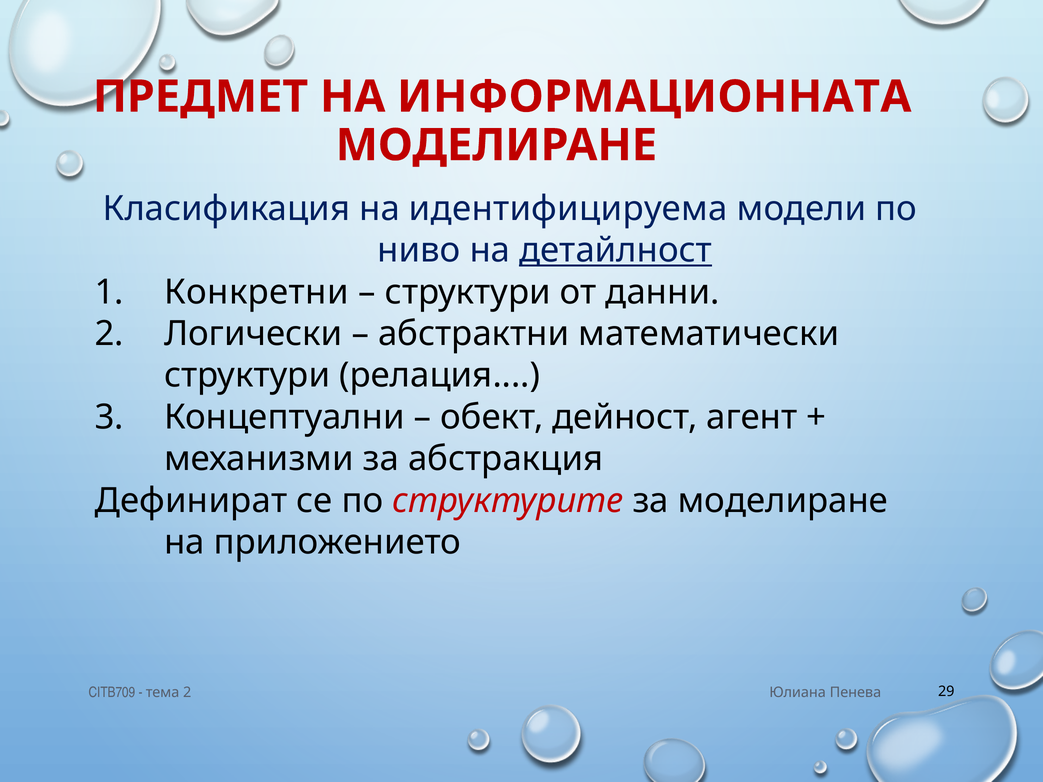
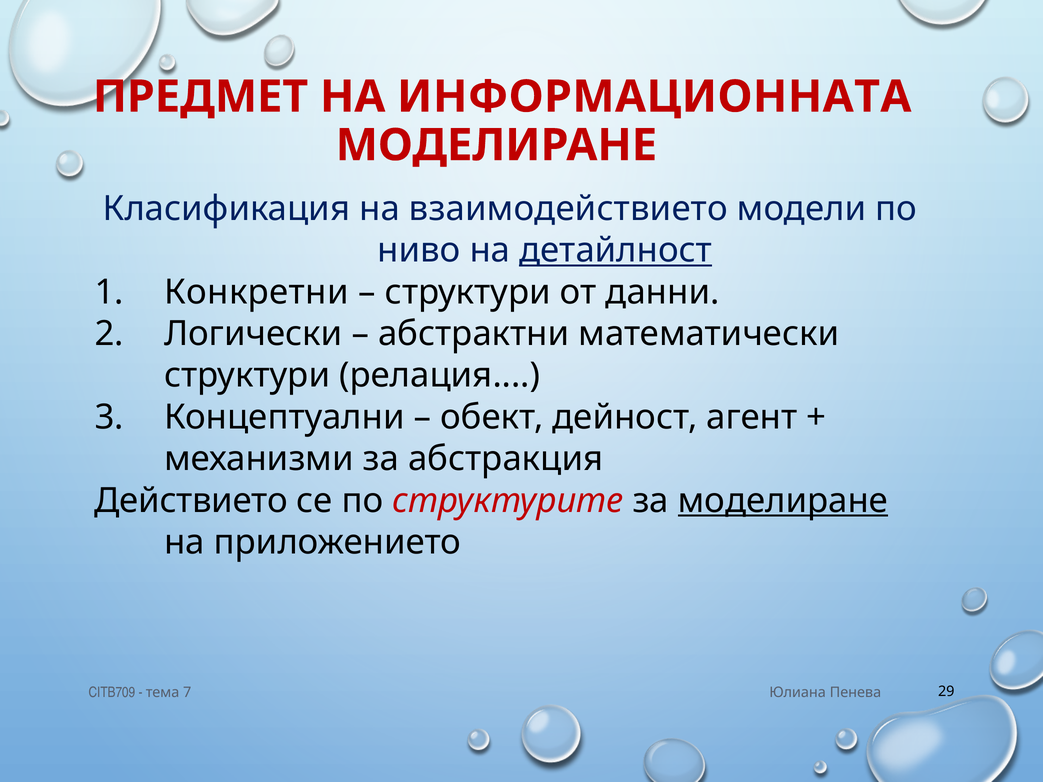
идентифицируема: идентифицируема -> взаимодействието (568, 209)
Дефинират: Дефинират -> Действието (191, 501)
моделиране underline: none -> present (783, 501)
тема 2: 2 -> 7 (187, 693)
